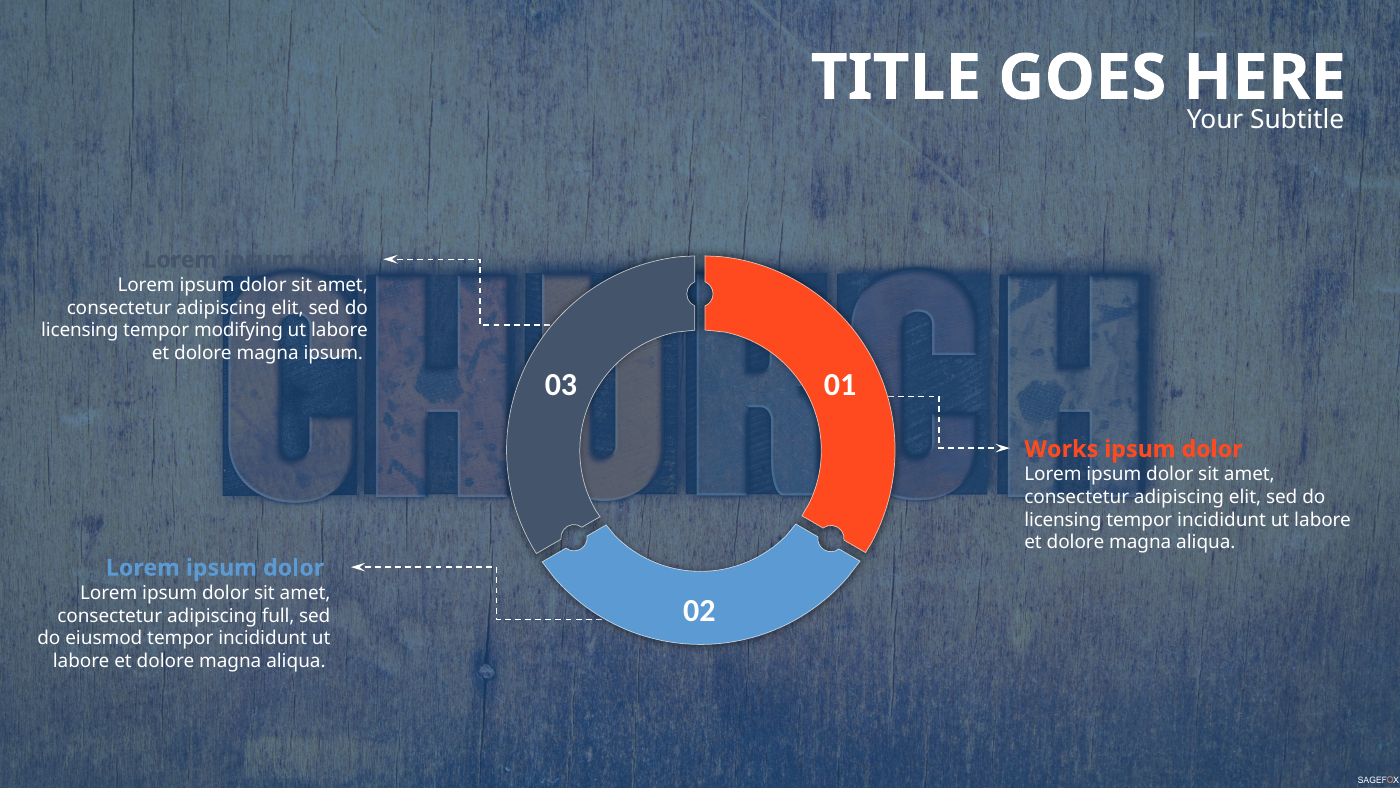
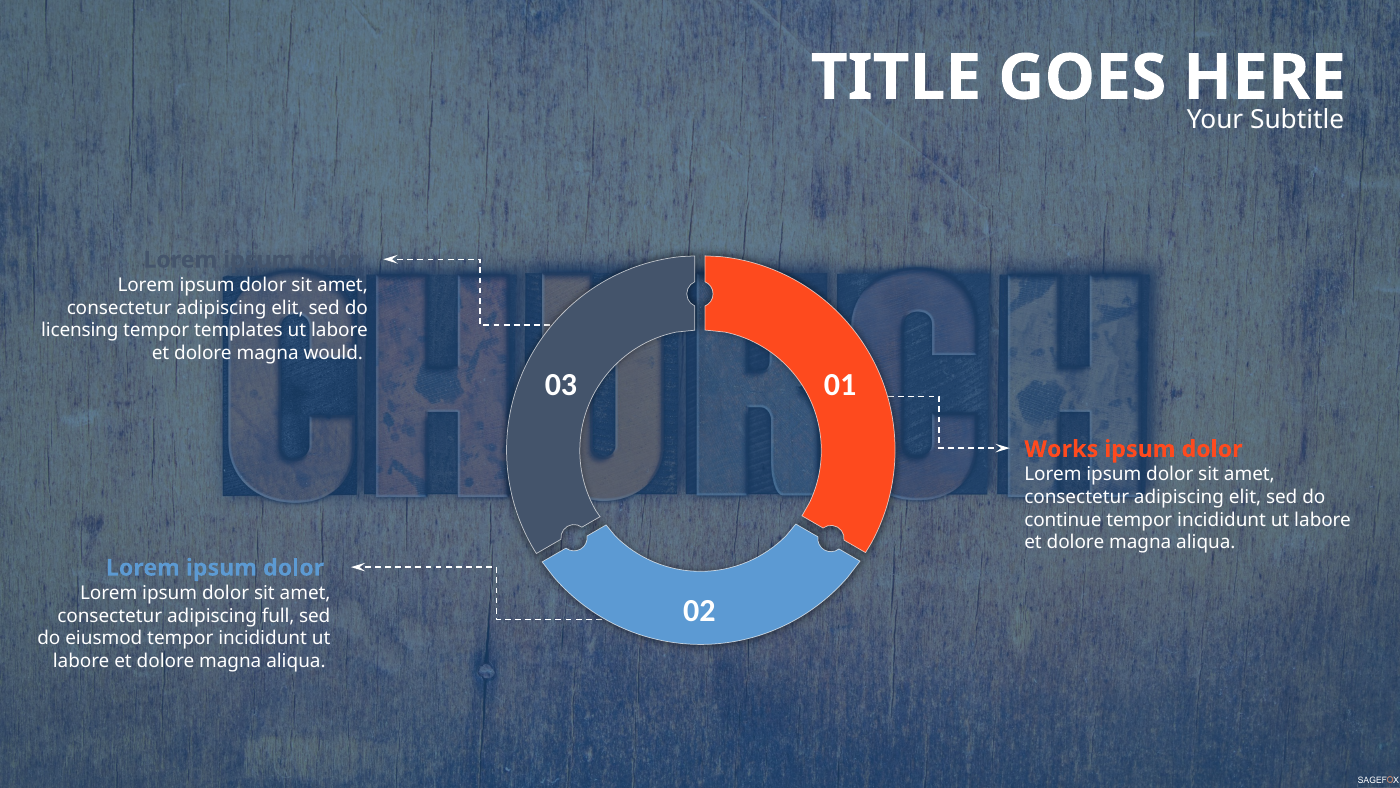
modifying: modifying -> templates (238, 330)
magna ipsum: ipsum -> would (333, 353)
licensing: licensing -> continue (1063, 520)
